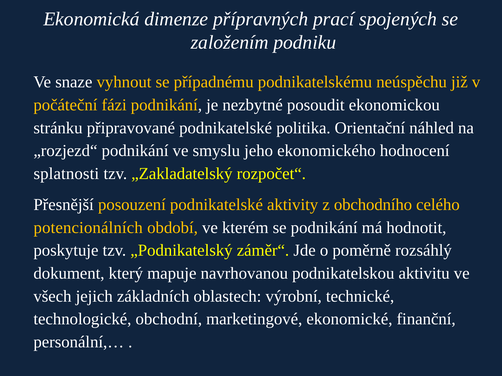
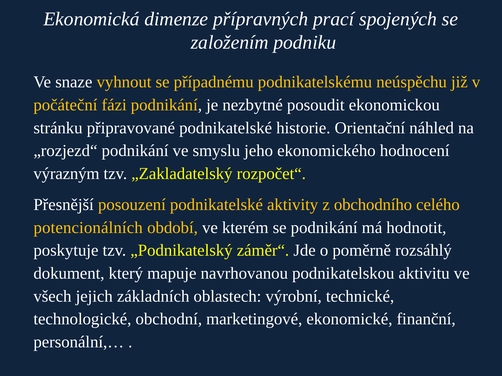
politika: politika -> historie (303, 128)
splatnosti: splatnosti -> výrazným (66, 174)
